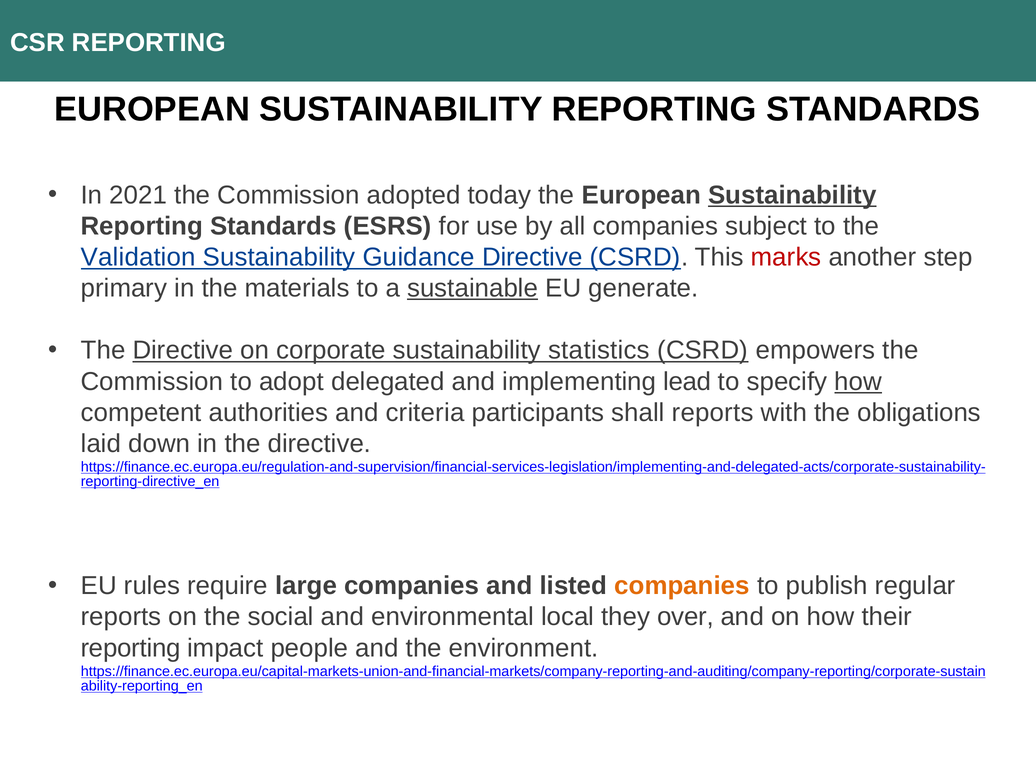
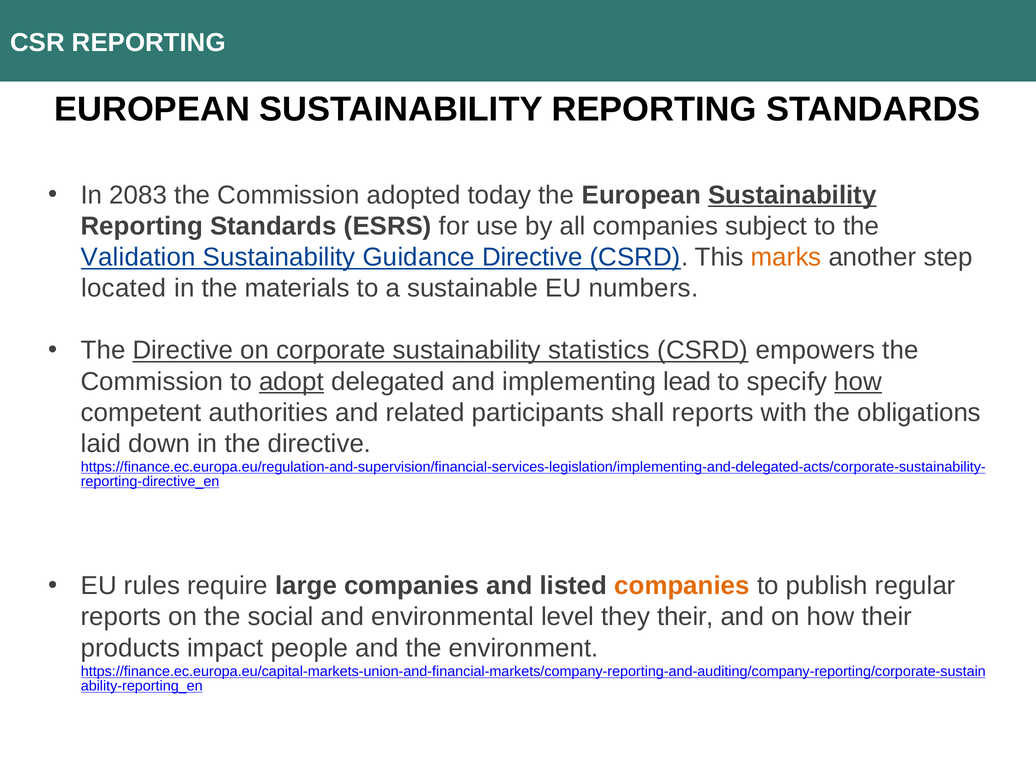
2021: 2021 -> 2083 (138, 195)
marks colour: red -> orange (786, 257)
primary: primary -> located (124, 288)
sustainable underline: present -> none (473, 288)
generate: generate -> numbers (643, 288)
adopt underline: none -> present (291, 381)
criteria: criteria -> related (425, 413)
local: local -> level (568, 617)
they over: over -> their (686, 617)
reporting: reporting -> products (130, 648)
